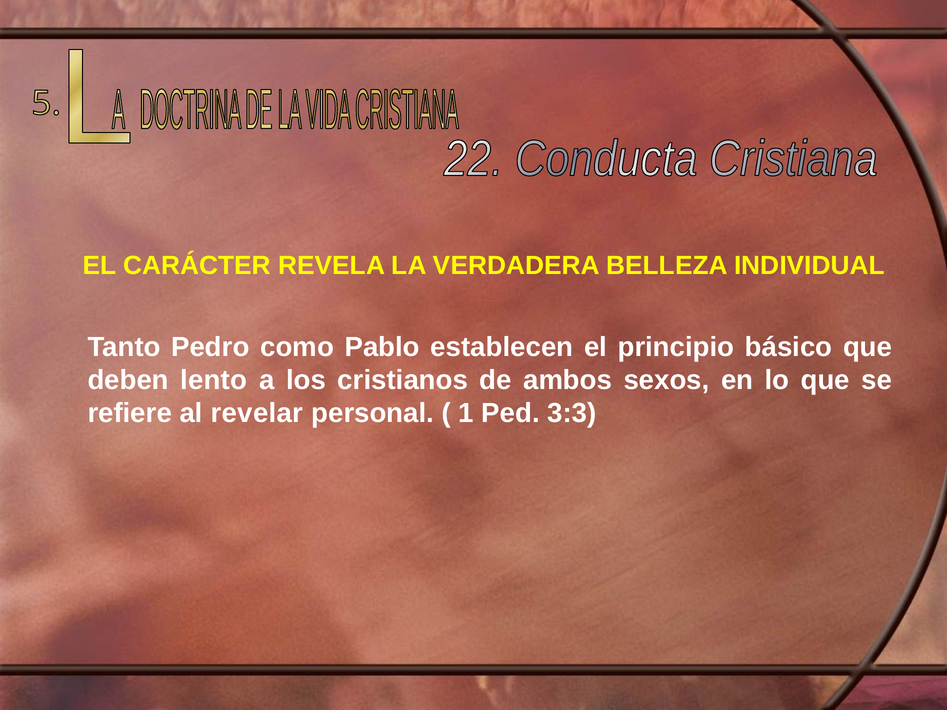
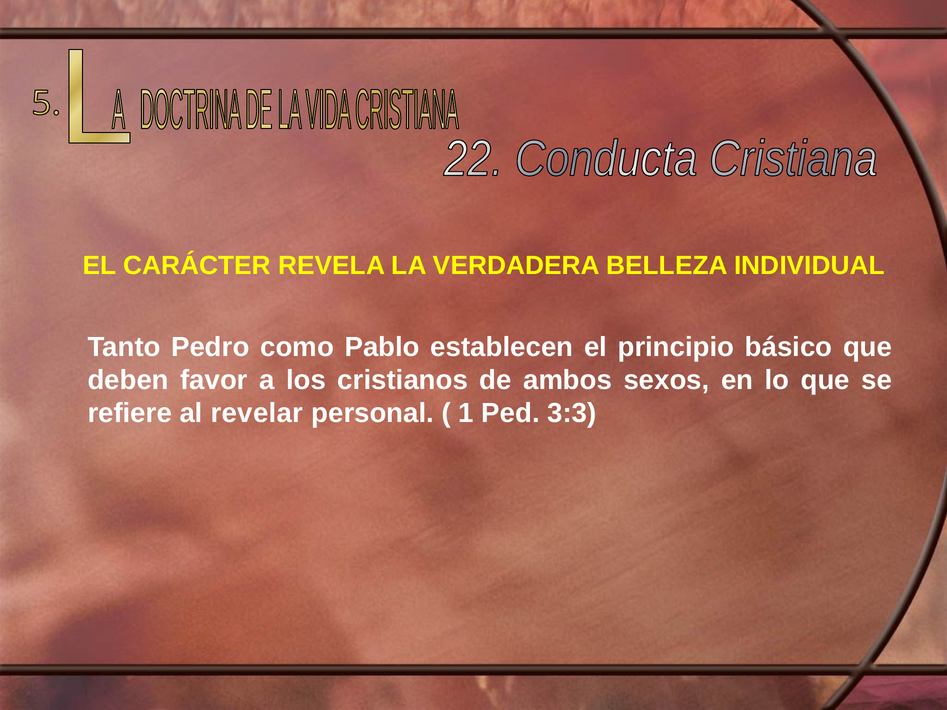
lento: lento -> favor (214, 380)
